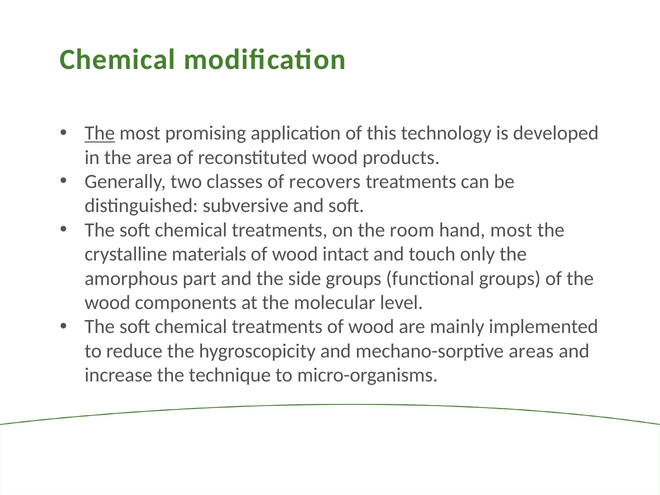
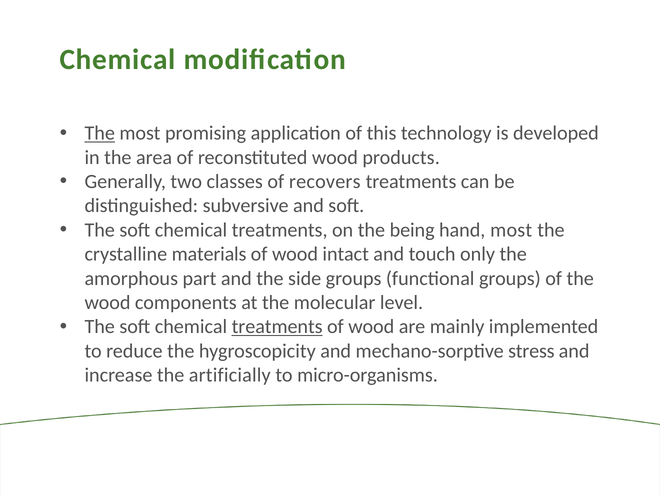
room: room -> being (412, 230)
treatments underline: none -> present (277, 327)
areas: areas -> stress (531, 351)
technique: technique -> artificially (230, 375)
